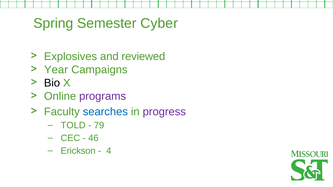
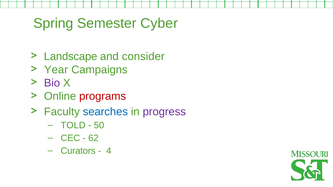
Explosives: Explosives -> Landscape (71, 57)
reviewed: reviewed -> consider (143, 57)
Bio colour: black -> purple (52, 83)
programs colour: purple -> red (103, 97)
79: 79 -> 50 (99, 126)
46: 46 -> 62 (93, 138)
Erickson: Erickson -> Curators (78, 151)
